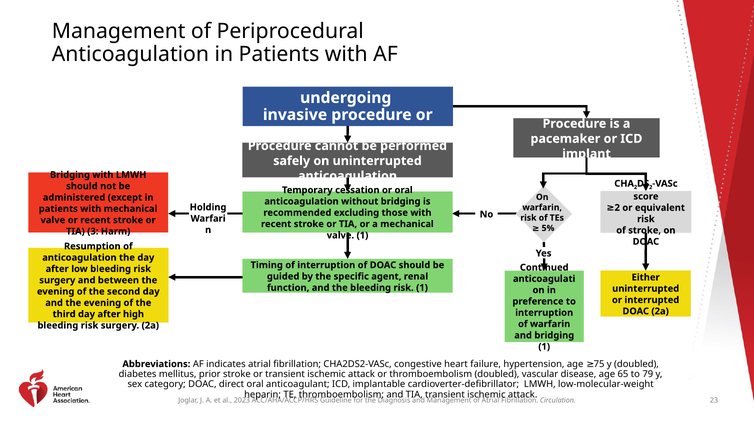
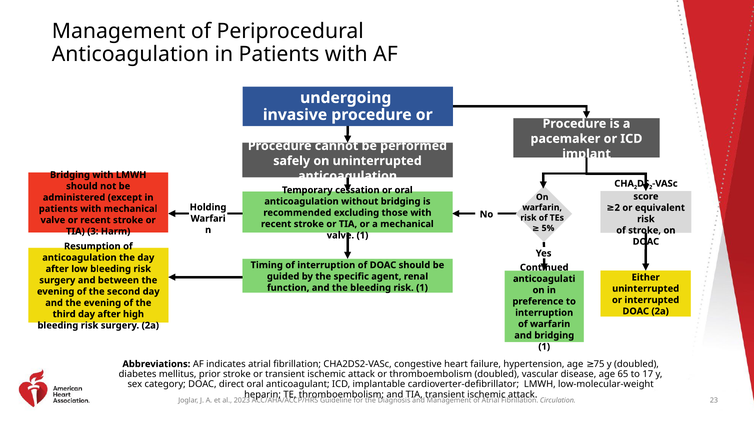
79: 79 -> 17 (648, 374)
